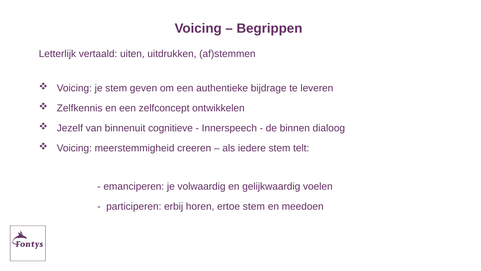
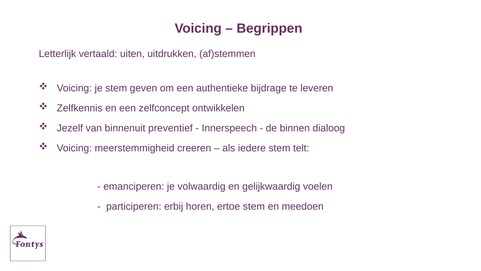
cognitieve: cognitieve -> preventief (170, 128)
